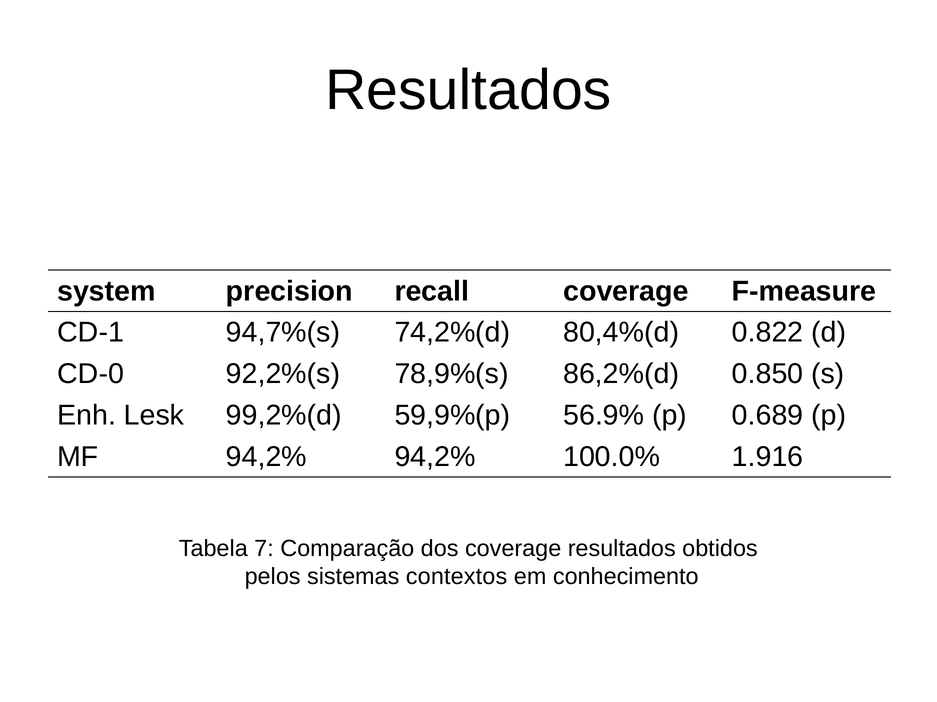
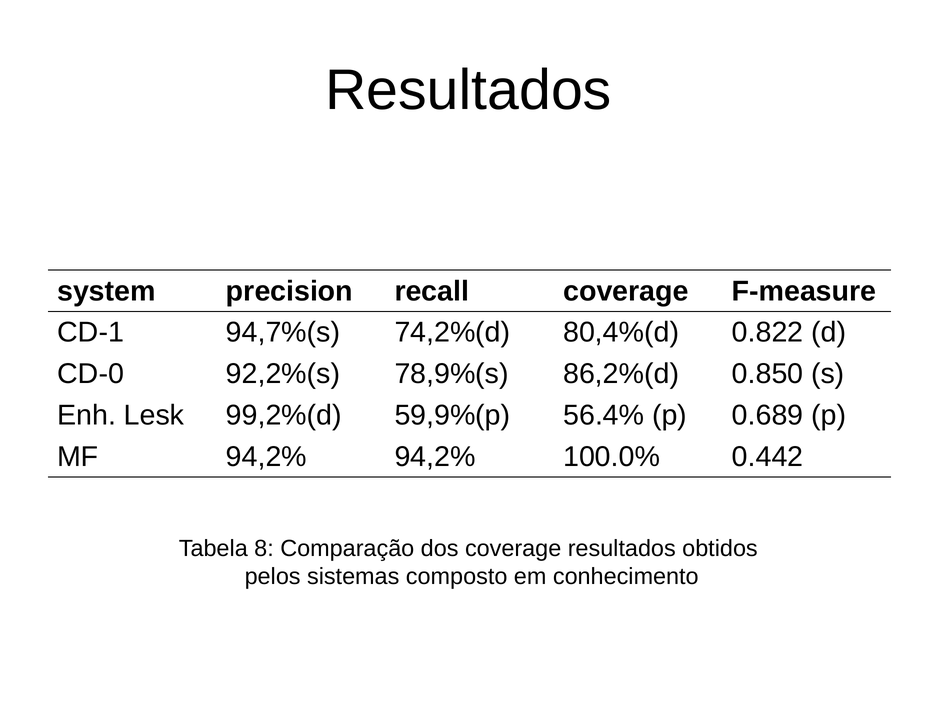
56.9%: 56.9% -> 56.4% (604, 416)
1.916: 1.916 -> 0.442 (768, 457)
7: 7 -> 8 (264, 549)
contextos: contextos -> composto (457, 577)
